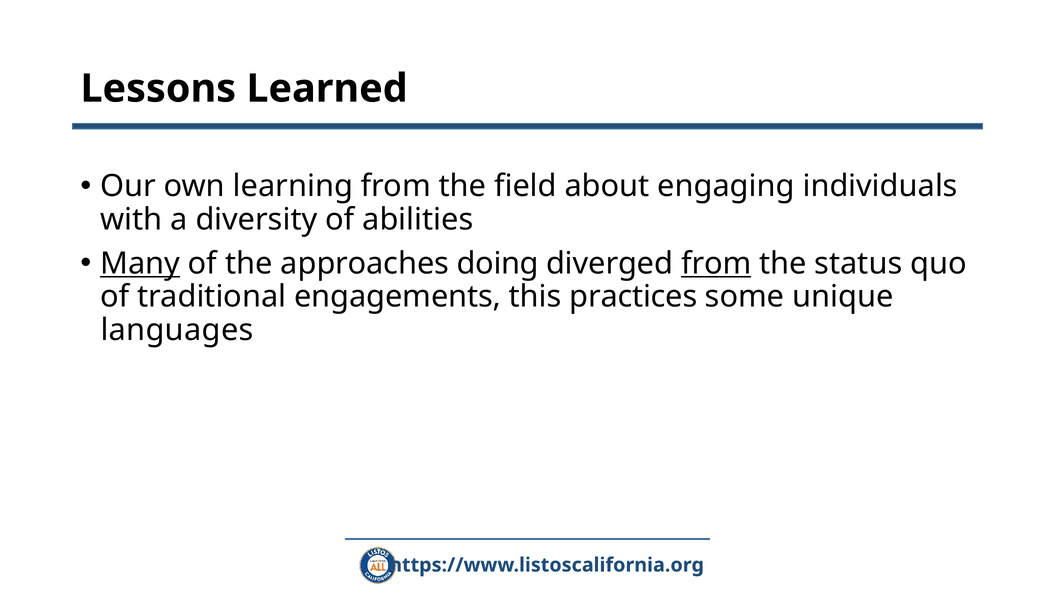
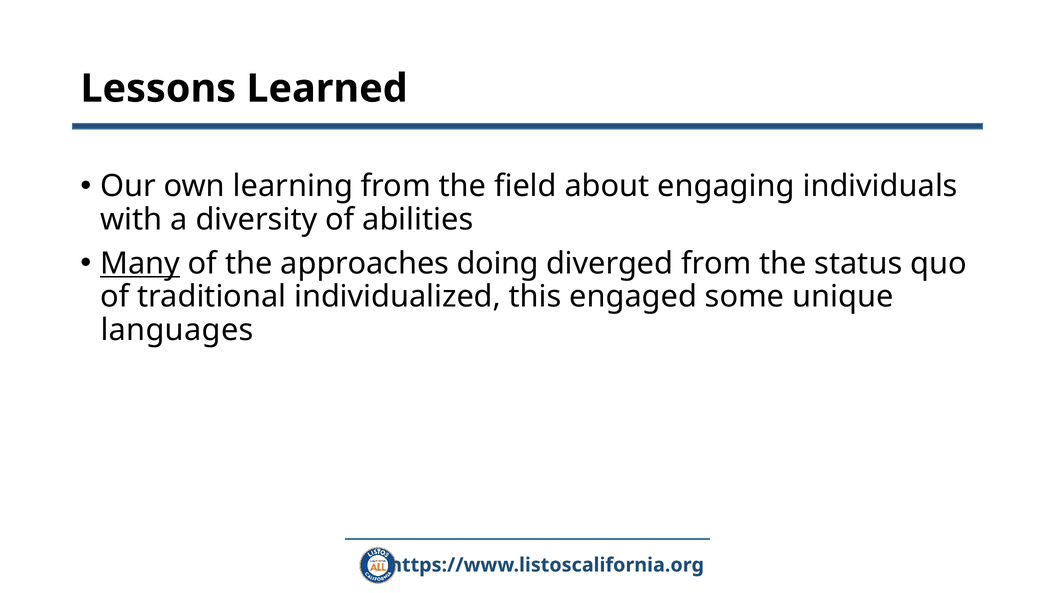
from underline: present -> none (716, 264)
engagements: engagements -> individualized (398, 297)
practices: practices -> engaged (633, 297)
